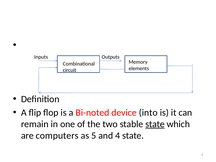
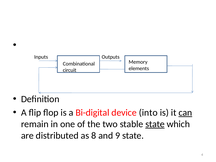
Bi-noted: Bi-noted -> Bi-digital (92, 113)
can underline: none -> present (185, 113)
computers: computers -> distributed (57, 136)
5: 5 -> 8 (94, 136)
and 4: 4 -> 9 (118, 136)
